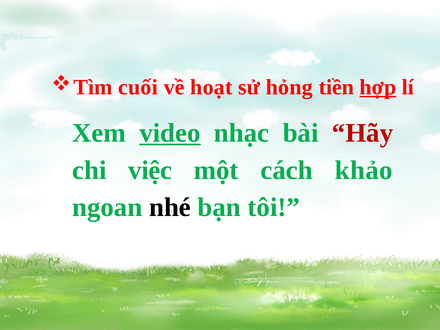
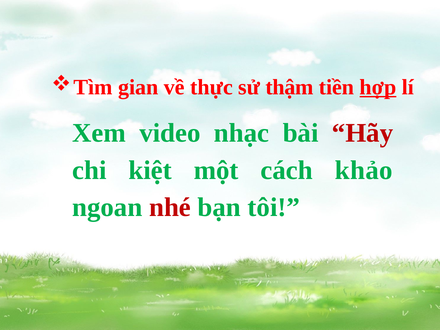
cuối: cuối -> gian (138, 87)
hoạt: hoạt -> thực (211, 87)
hỏng: hỏng -> thậm (289, 87)
video underline: present -> none (170, 133)
việc: việc -> kiệt (150, 170)
nhé colour: black -> red (170, 207)
